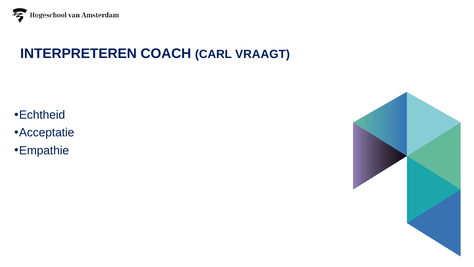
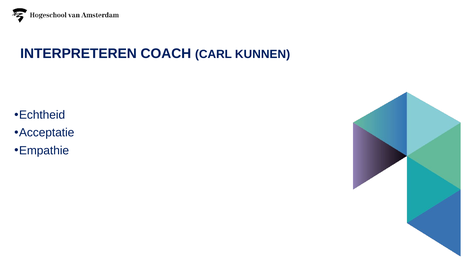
VRAAGT: VRAAGT -> KUNNEN (263, 54)
